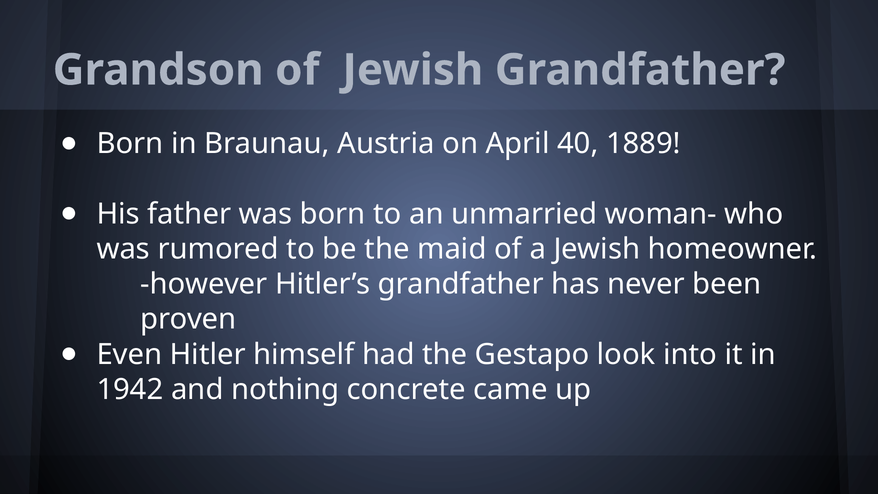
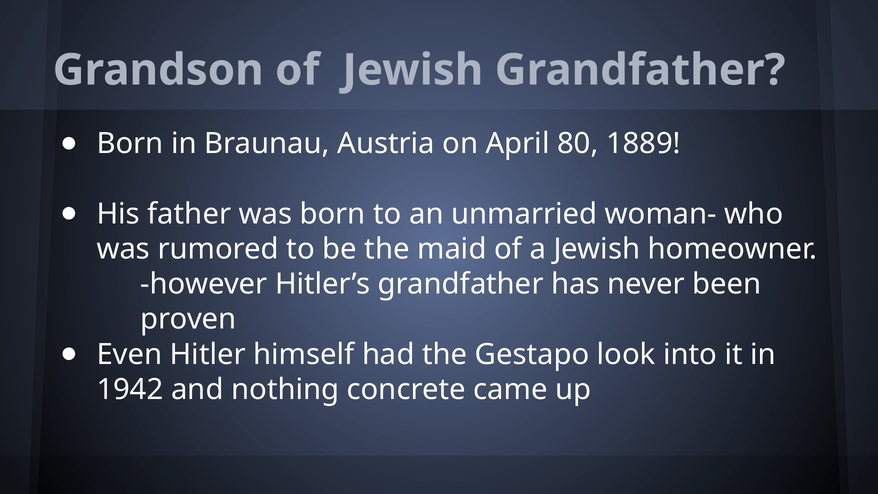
40: 40 -> 80 (578, 144)
